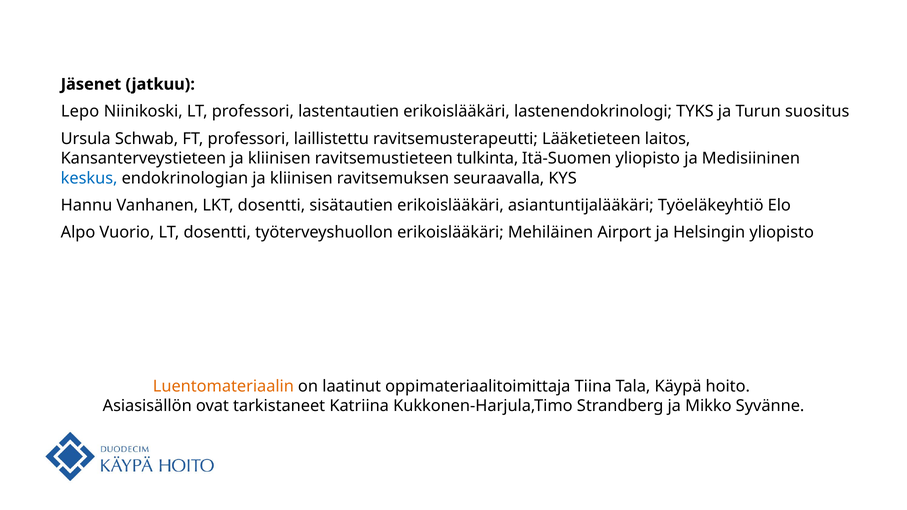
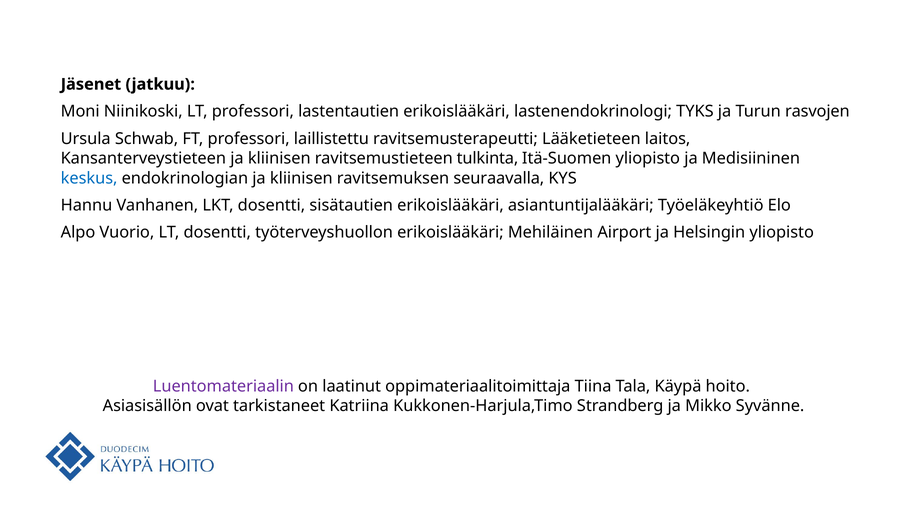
Lepo: Lepo -> Moni (80, 112)
suositus: suositus -> rasvojen (817, 112)
Luentomateriaalin colour: orange -> purple (223, 386)
